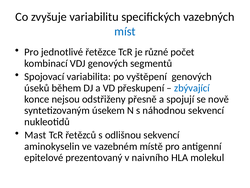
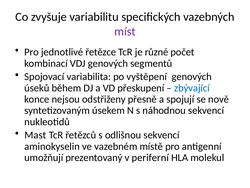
míst colour: blue -> purple (125, 31)
epitelové: epitelové -> umožňují (44, 157)
naivního: naivního -> periferní (150, 157)
